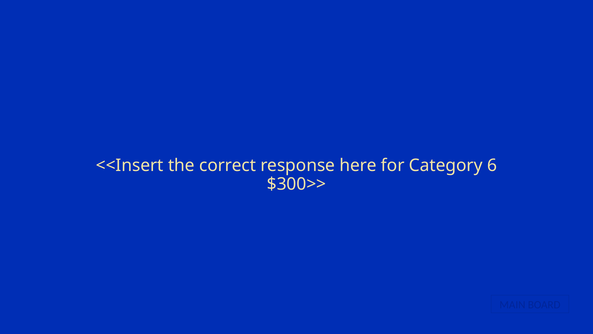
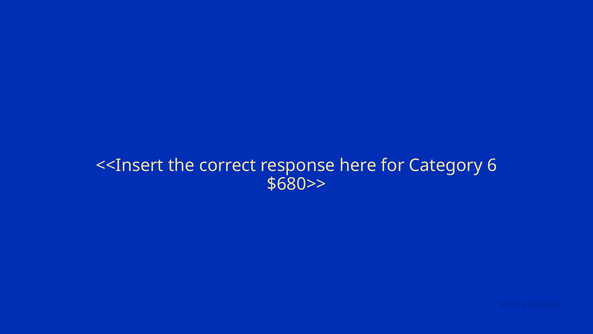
$300>>: $300>> -> $680>> (297, 184)
